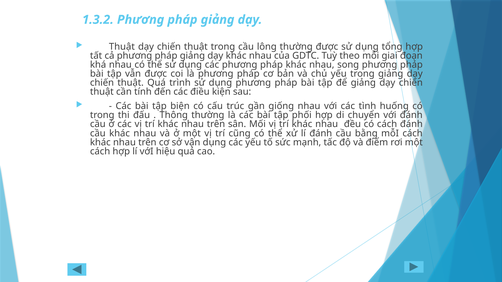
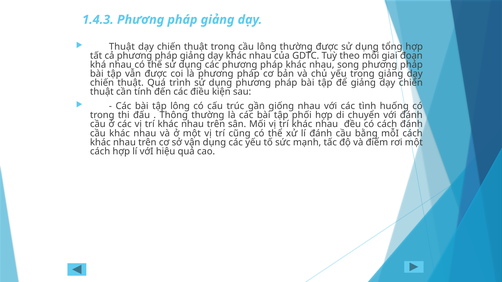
1.3.2: 1.3.2 -> 1.4.3 (98, 20)
tập biện: biện -> lông (180, 106)
